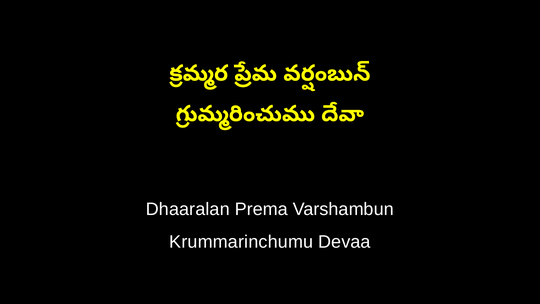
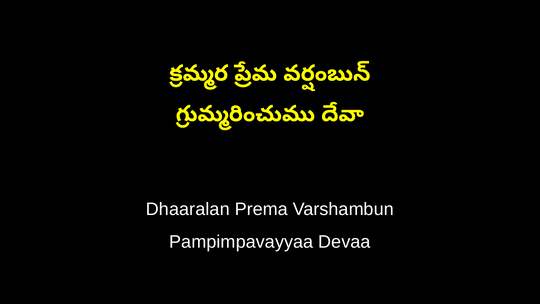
Krummarinchumu: Krummarinchumu -> Pampimpavayyaa (241, 242)
